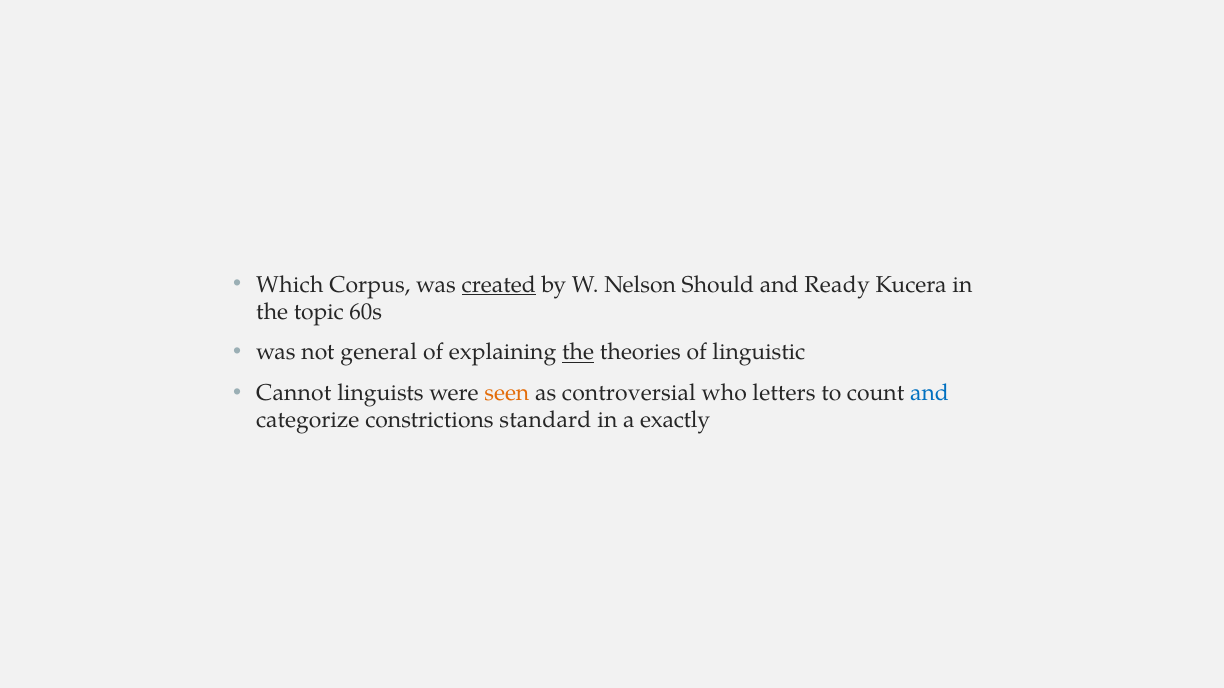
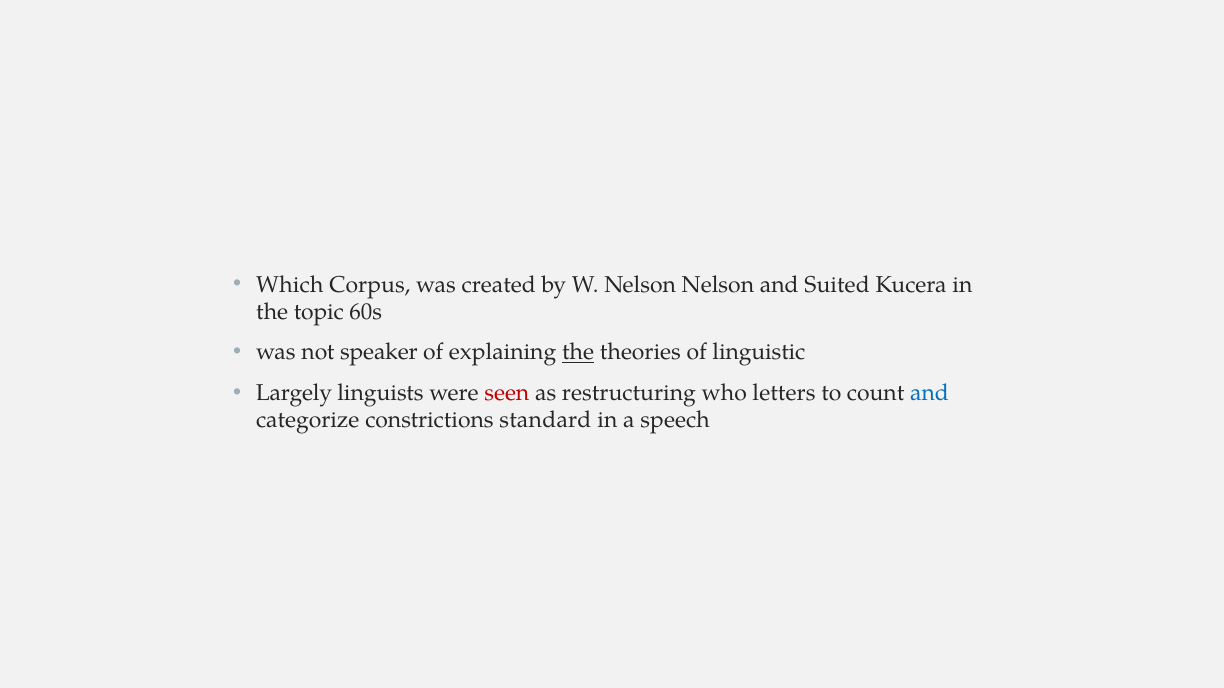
created underline: present -> none (499, 285)
Nelson Should: Should -> Nelson (718, 285)
Ready: Ready -> Suited (837, 285)
general: general -> speaker (379, 353)
Cannot: Cannot -> Largely (294, 393)
seen colour: orange -> red (507, 393)
controversial: controversial -> restructuring (629, 393)
exactly: exactly -> speech (675, 420)
